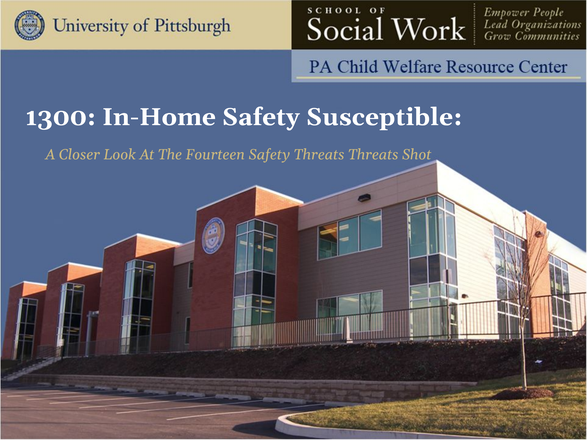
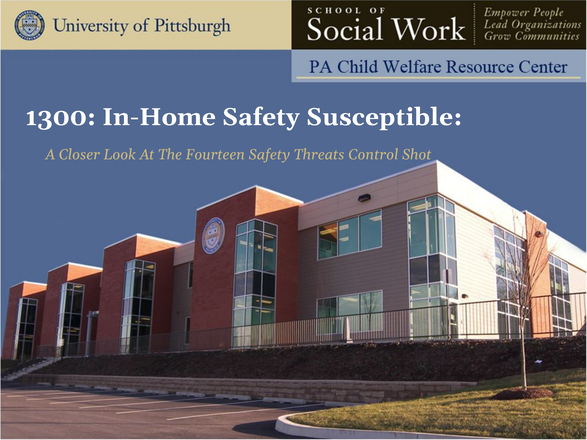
Threats Threats: Threats -> Control (373, 155)
